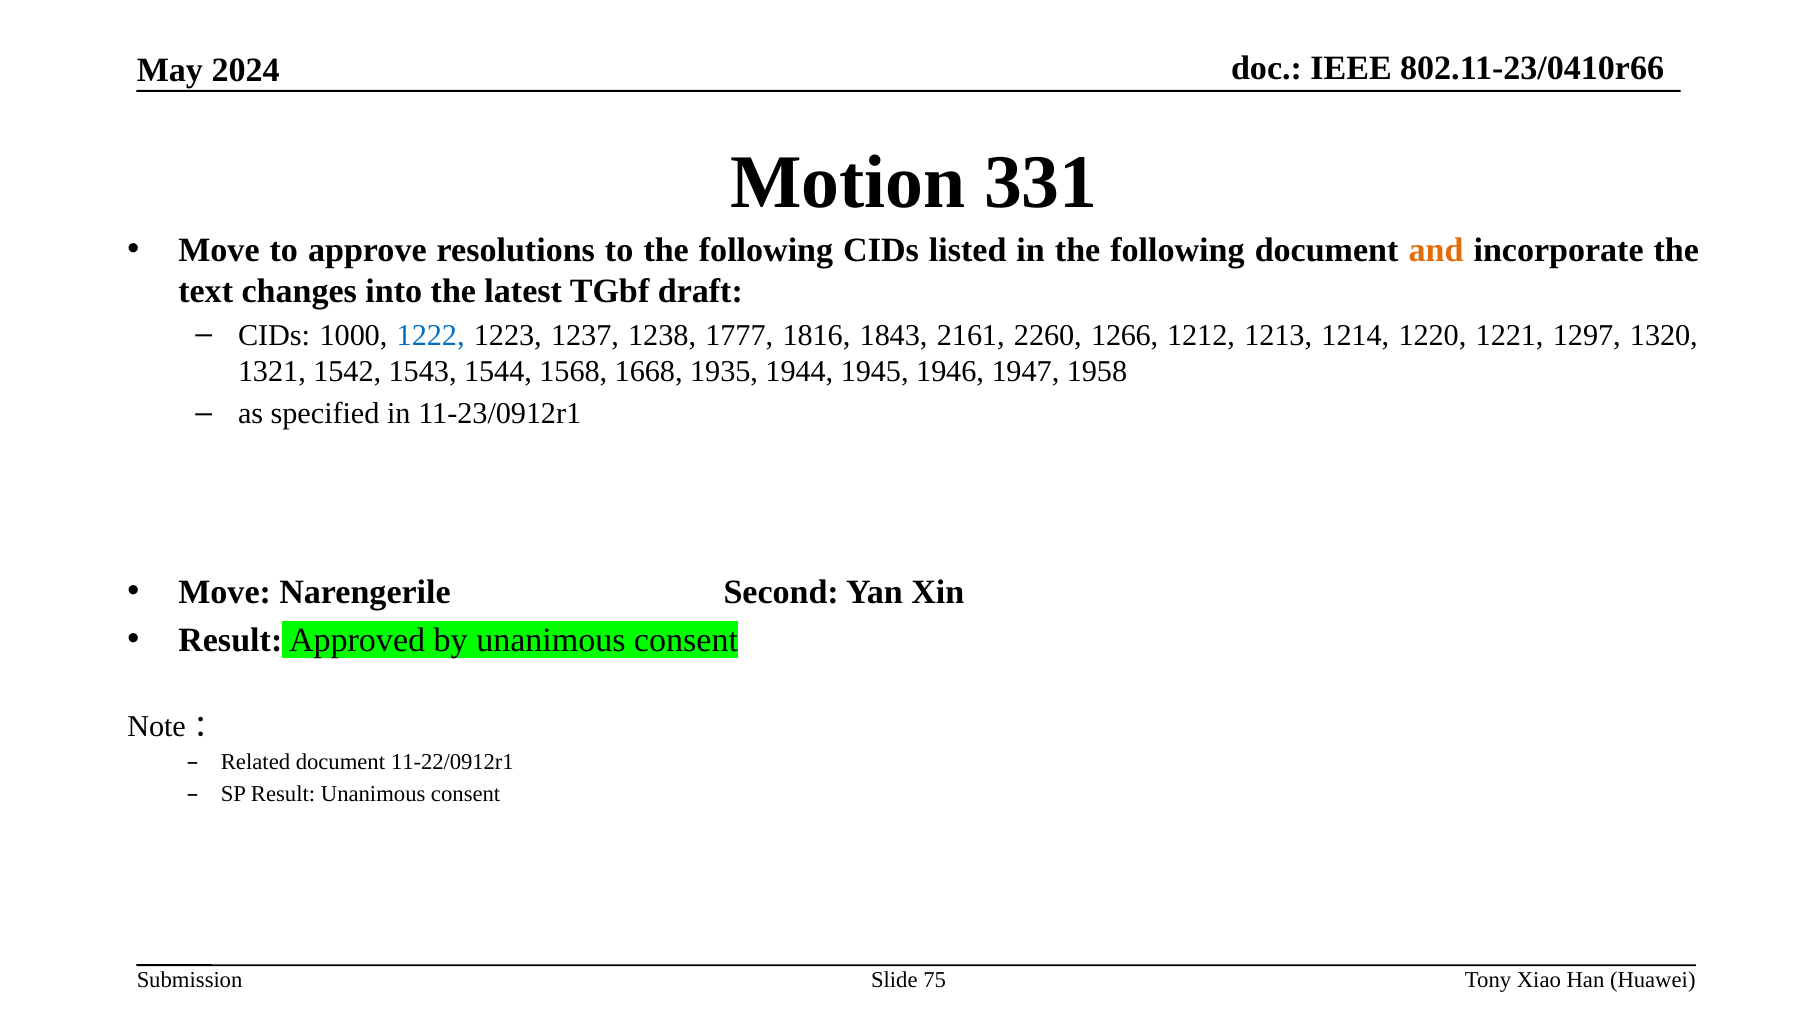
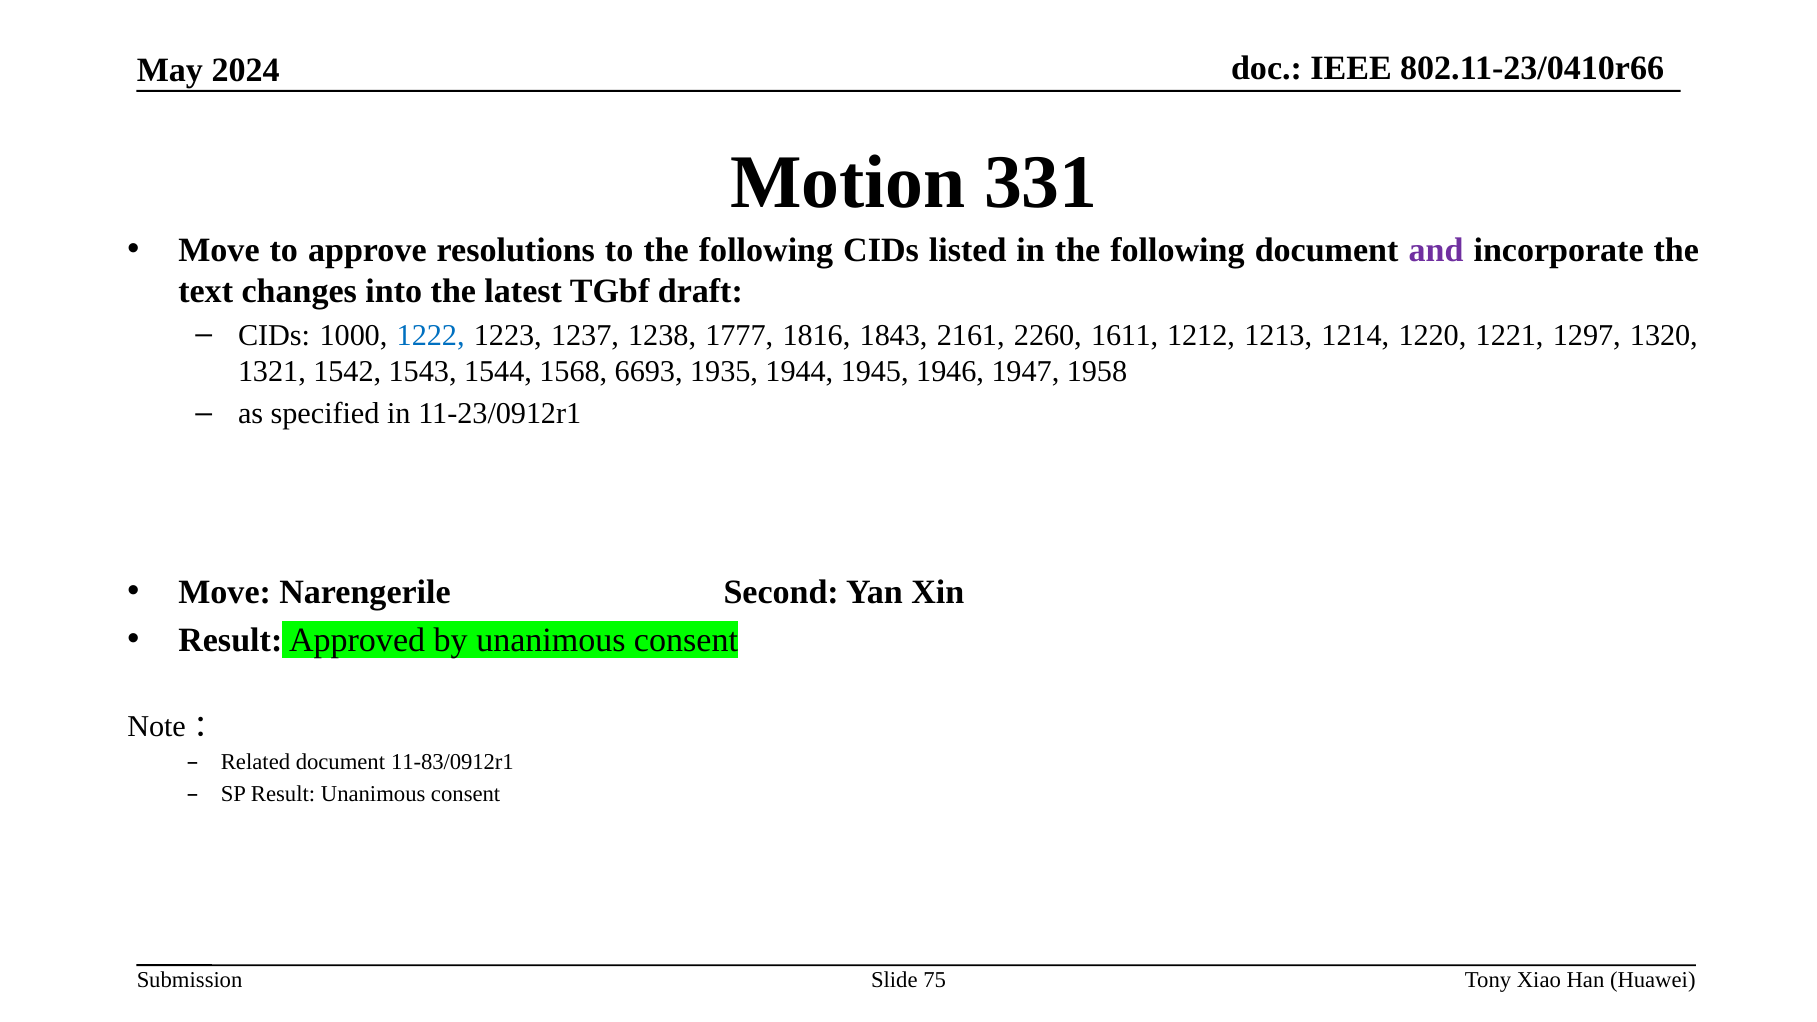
and colour: orange -> purple (1436, 250)
1266: 1266 -> 1611 (1125, 335)
1668: 1668 -> 6693 (649, 372)
11-22/0912r1: 11-22/0912r1 -> 11-83/0912r1 (452, 762)
